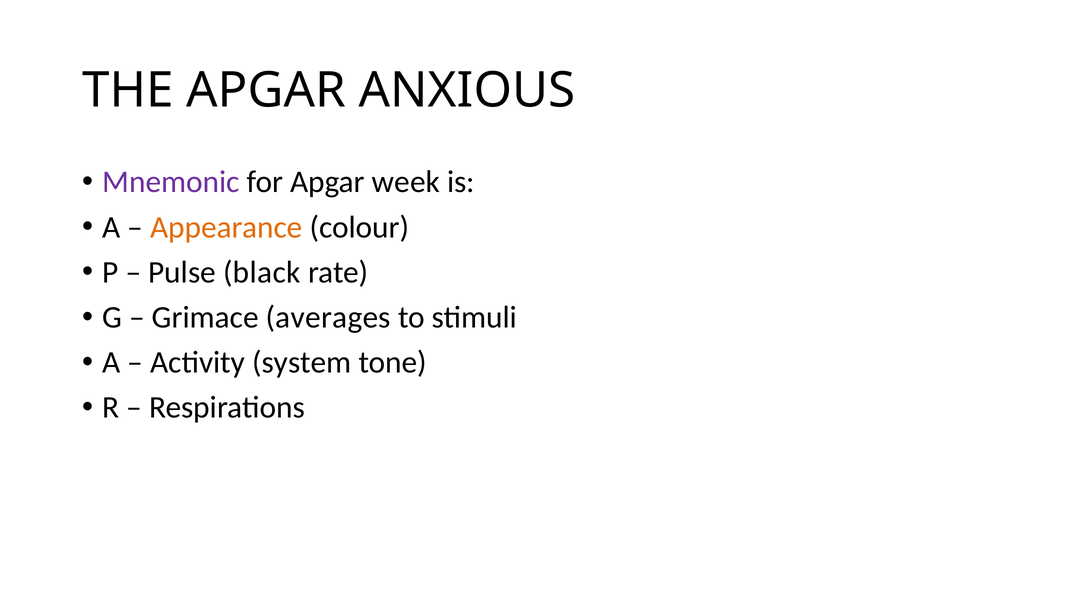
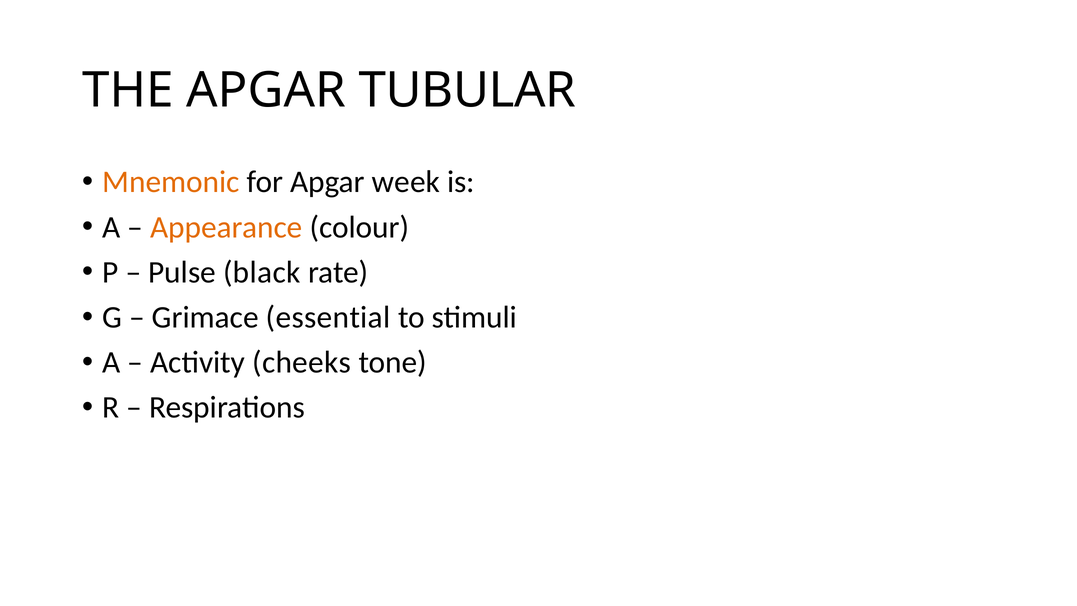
ANXIOUS: ANXIOUS -> TUBULAR (467, 90)
Mnemonic colour: purple -> orange (171, 182)
averages: averages -> essential (328, 317)
system: system -> cheeks (302, 362)
